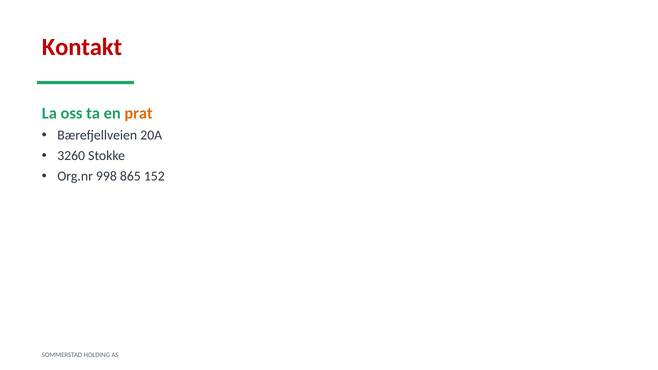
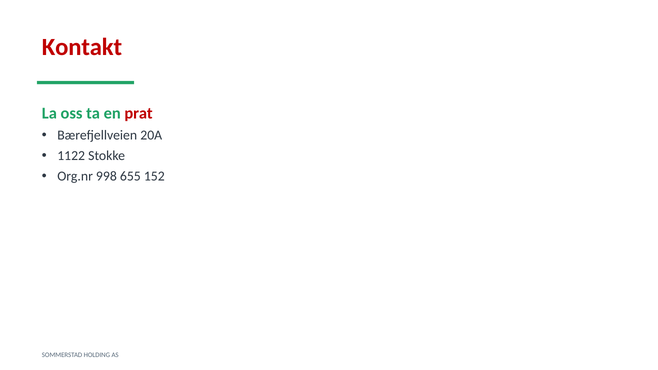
prat colour: orange -> red (139, 113)
3260: 3260 -> 1122 (71, 156)
865: 865 -> 655 (130, 176)
